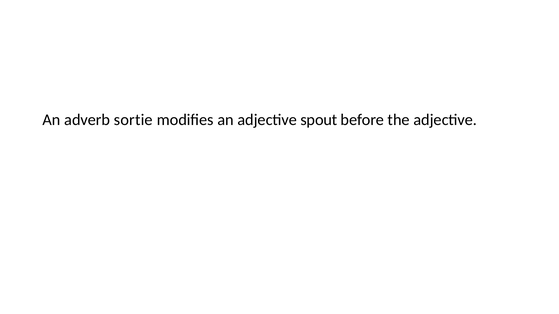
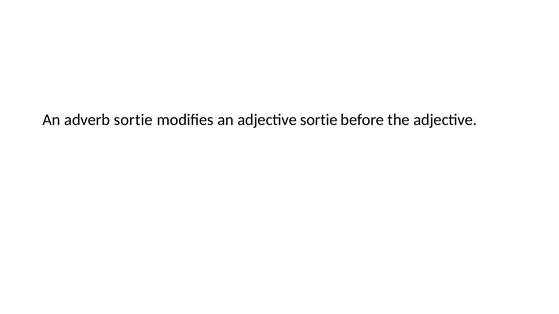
adjective spout: spout -> sortie (319, 120)
